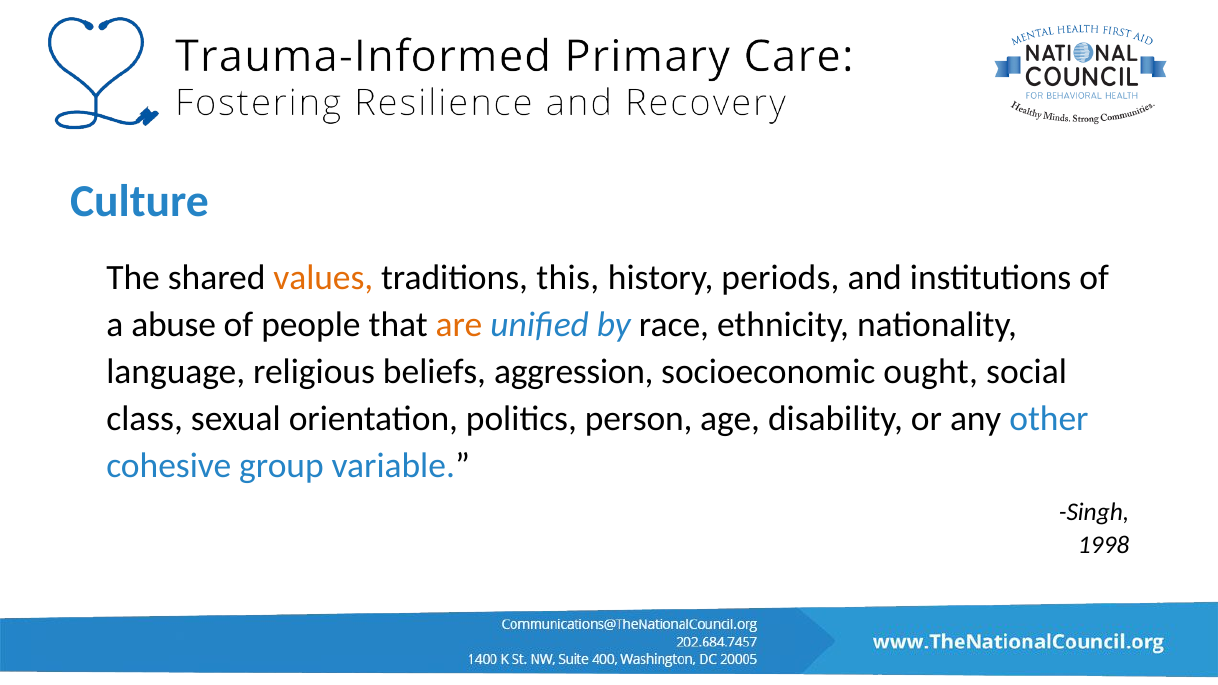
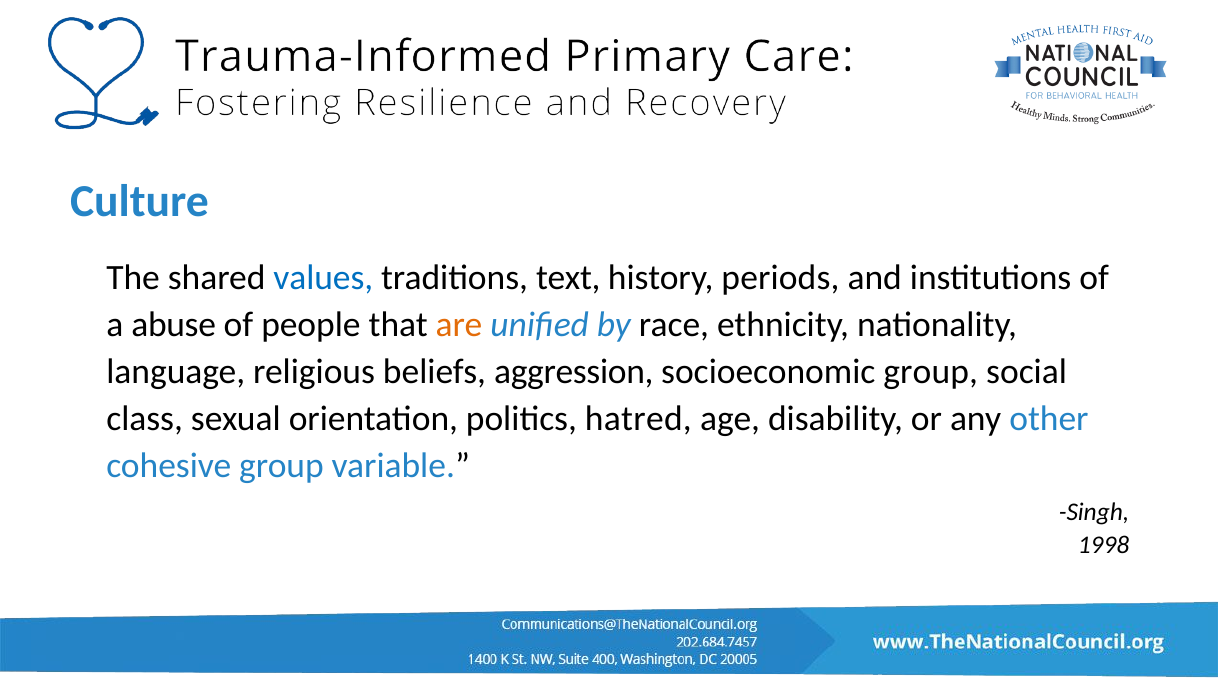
values colour: orange -> blue (323, 278)
this: this -> text (568, 278)
socioeconomic ought: ought -> group (931, 372)
person: person -> hatred (638, 419)
